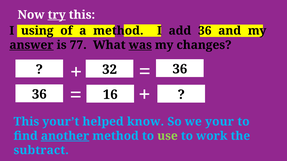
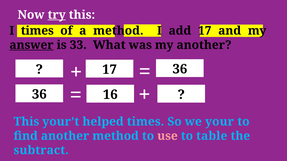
I using: using -> times (37, 31)
add 36: 36 -> 17 (205, 31)
77: 77 -> 33 (78, 45)
was underline: present -> none (140, 45)
my changes: changes -> another (204, 45)
32: 32 -> 17 (110, 70)
helped know: know -> times (146, 122)
another underline: present -> none (65, 136)
use colour: light green -> pink (167, 136)
work: work -> table (212, 136)
